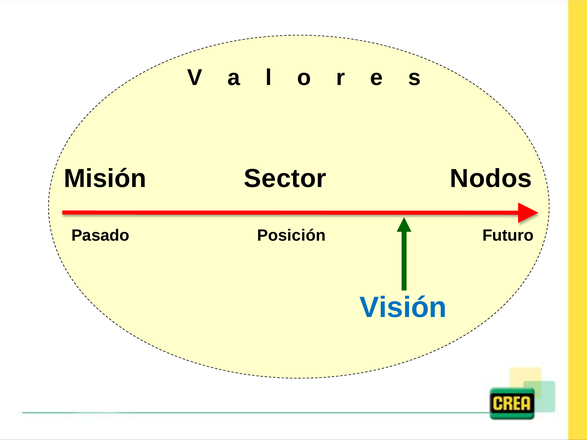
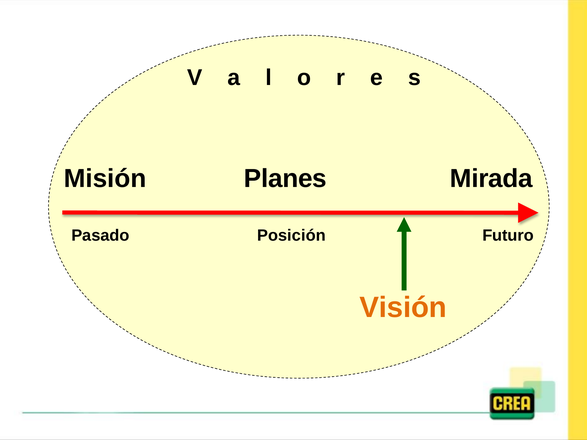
Sector: Sector -> Planes (285, 179)
Nodos: Nodos -> Mirada (491, 179)
Visión colour: blue -> orange (403, 308)
